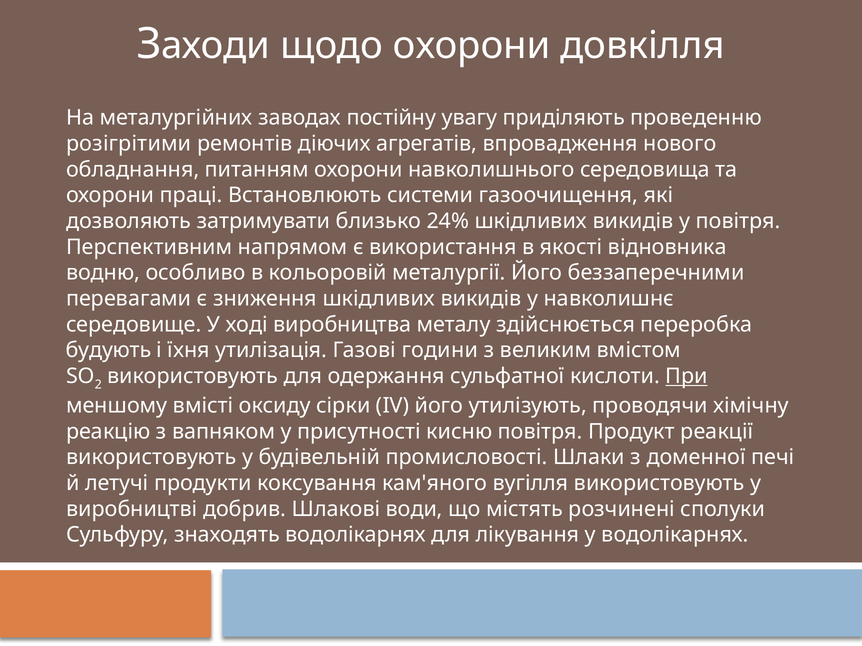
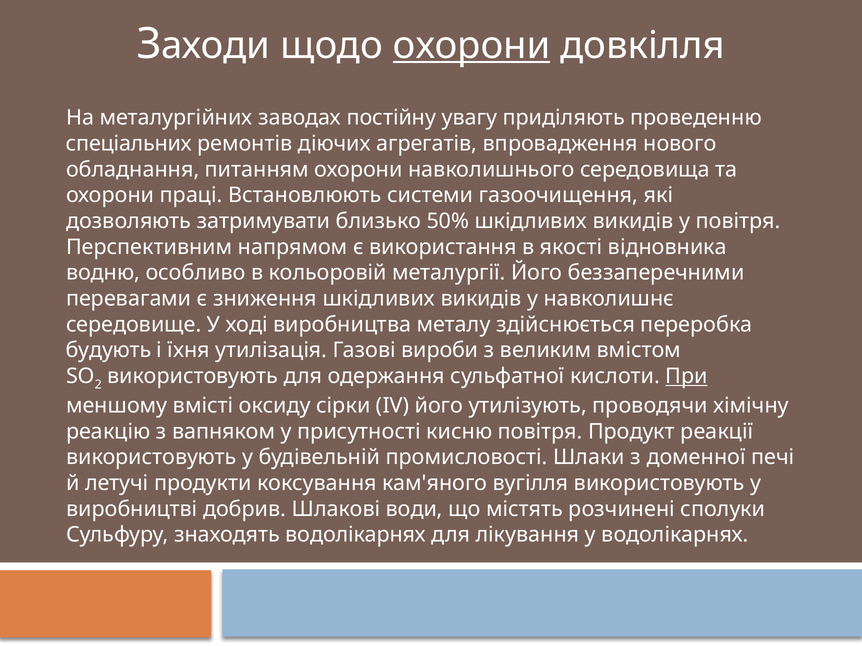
охорони underline: none -> present (472, 46)
розігрітими: розігрітими -> спеціальних (129, 144)
24%: 24% -> 50% (448, 221)
години: години -> вироби (440, 351)
